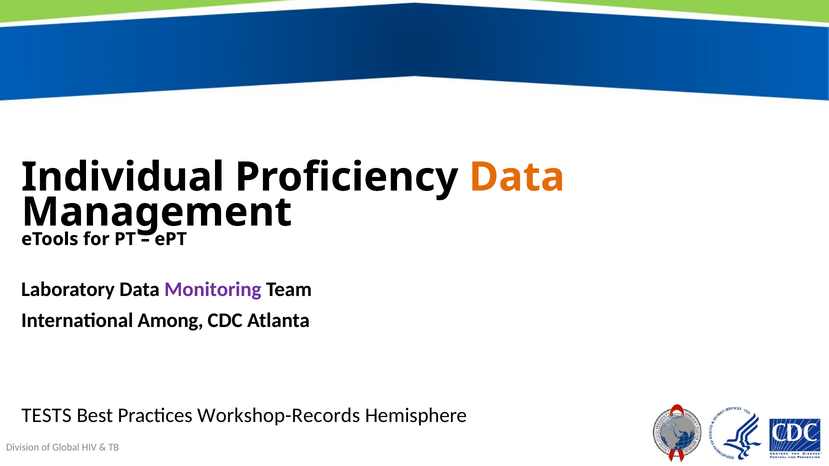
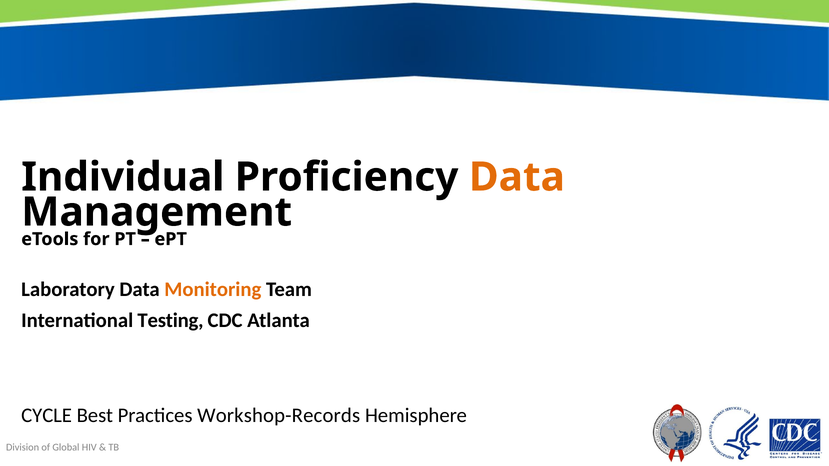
Monitoring colour: purple -> orange (213, 289)
Among: Among -> Testing (170, 320)
TESTS: TESTS -> CYCLE (47, 416)
